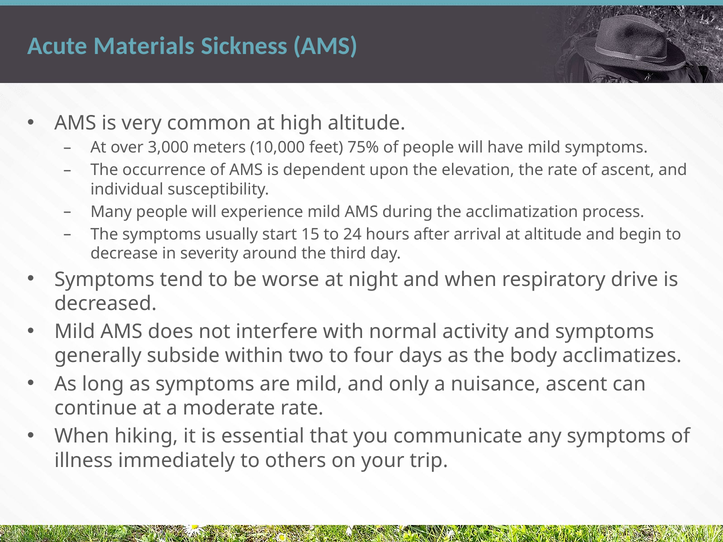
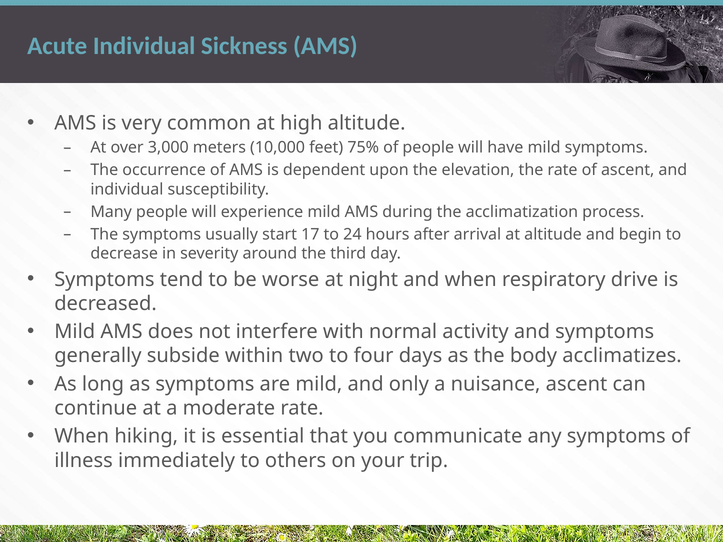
Acute Materials: Materials -> Individual (144, 46)
15: 15 -> 17 (310, 234)
